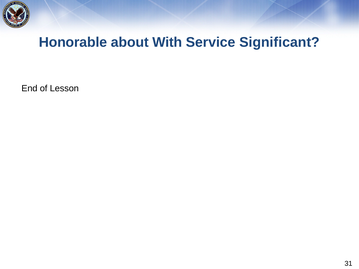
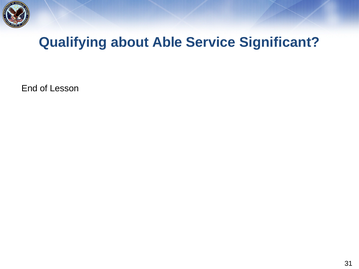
Honorable: Honorable -> Qualifying (73, 42)
With: With -> Able (167, 42)
